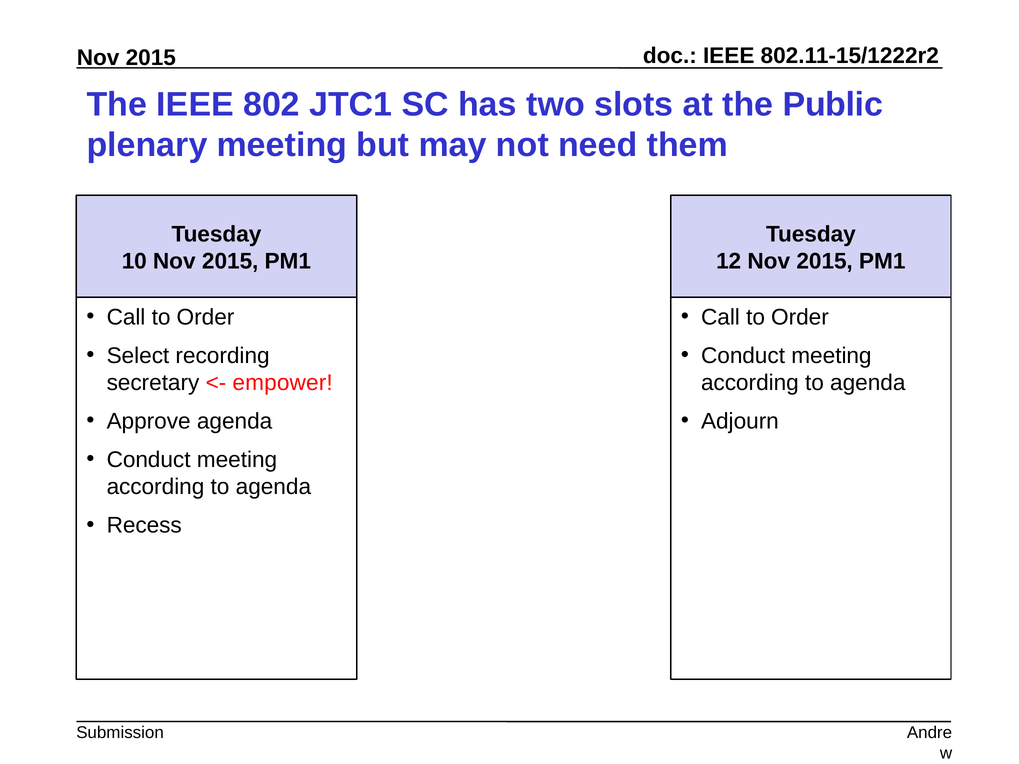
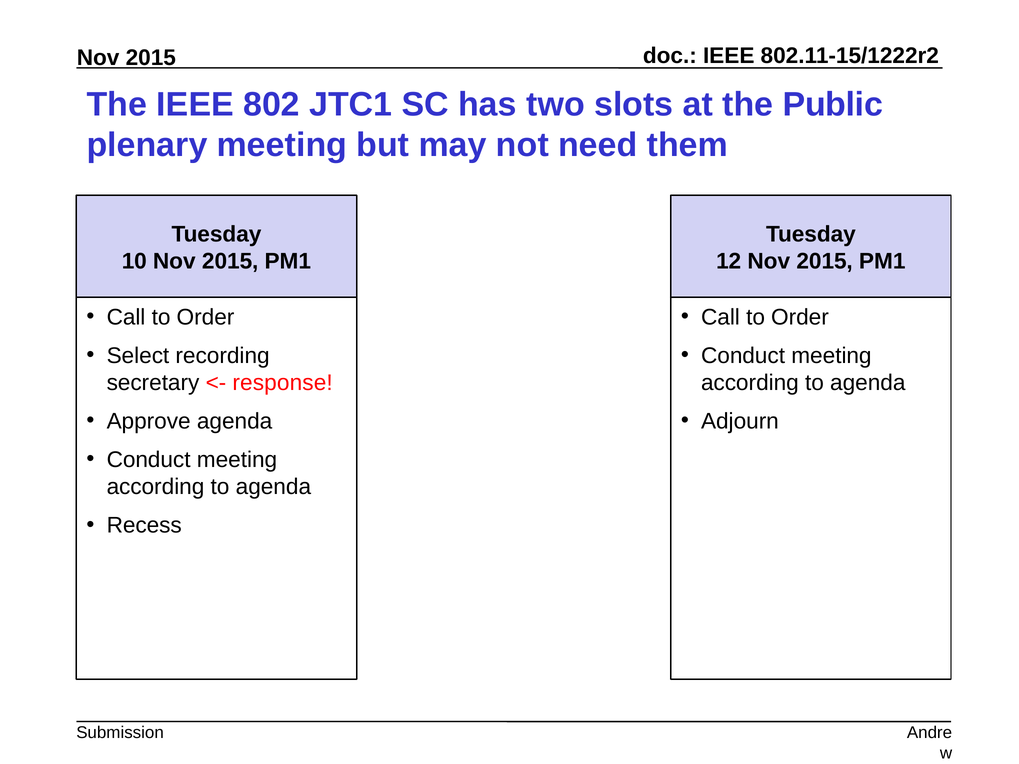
empower: empower -> response (283, 383)
